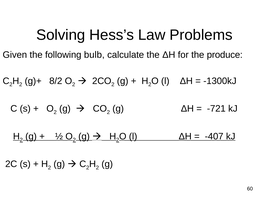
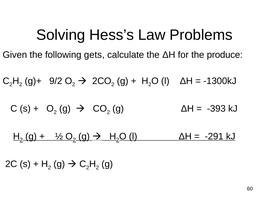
bulb: bulb -> gets (94, 55)
8/2: 8/2 -> 9/2 (56, 81)
-721: -721 -> -393 (216, 108)
-407: -407 -> -291 (214, 136)
